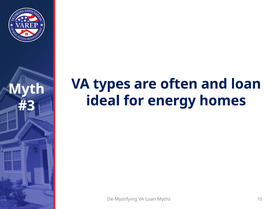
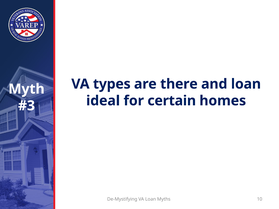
often: often -> there (179, 84)
energy: energy -> certain (172, 101)
